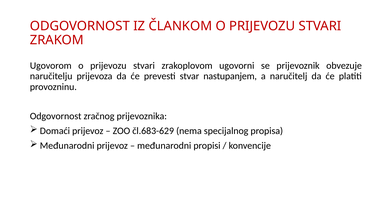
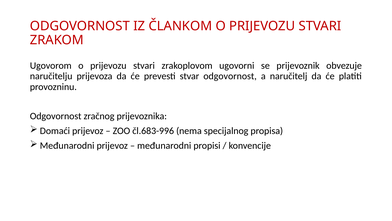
stvar nastupanjem: nastupanjem -> odgovornost (230, 76)
čl.683-629: čl.683-629 -> čl.683-996 (153, 131)
